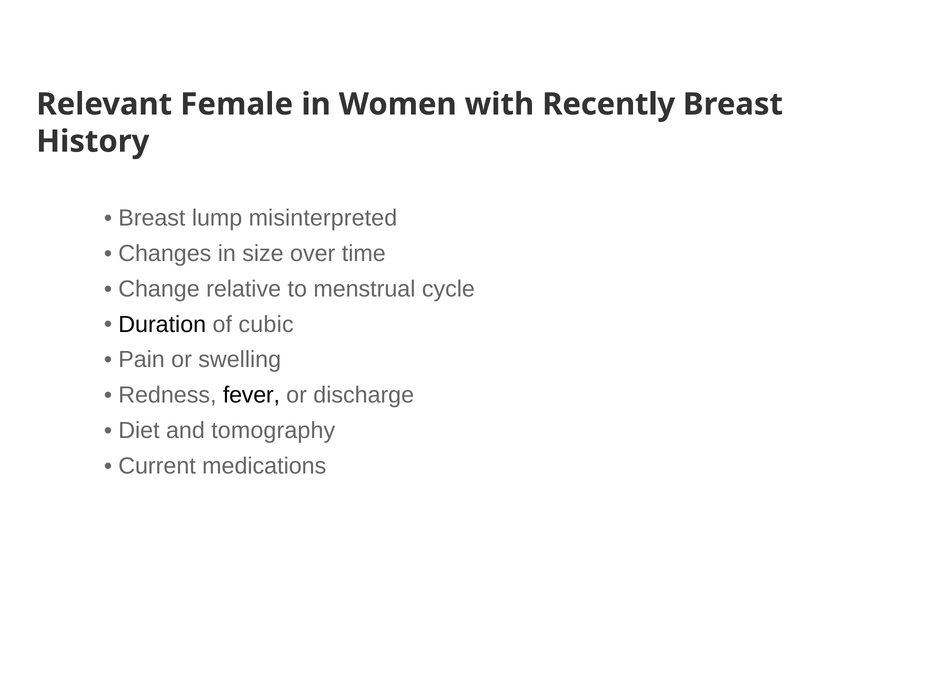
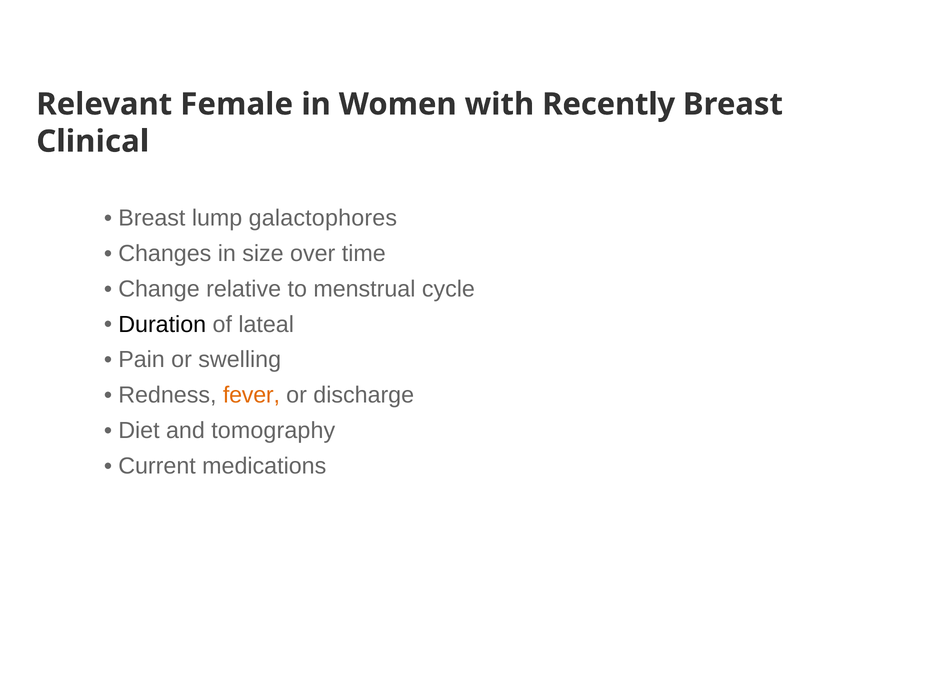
History: History -> Clinical (93, 142)
misinterpreted: misinterpreted -> galactophores (323, 218)
cubic: cubic -> lateal (266, 324)
fever colour: black -> orange (251, 395)
